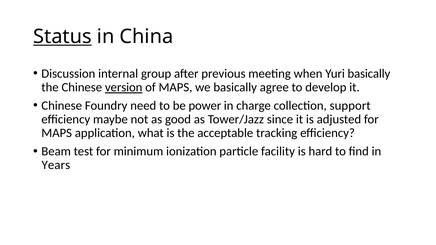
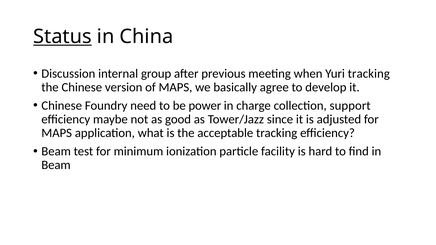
Yuri basically: basically -> tracking (369, 74)
version underline: present -> none (124, 87)
Years: Years -> Beam (56, 165)
